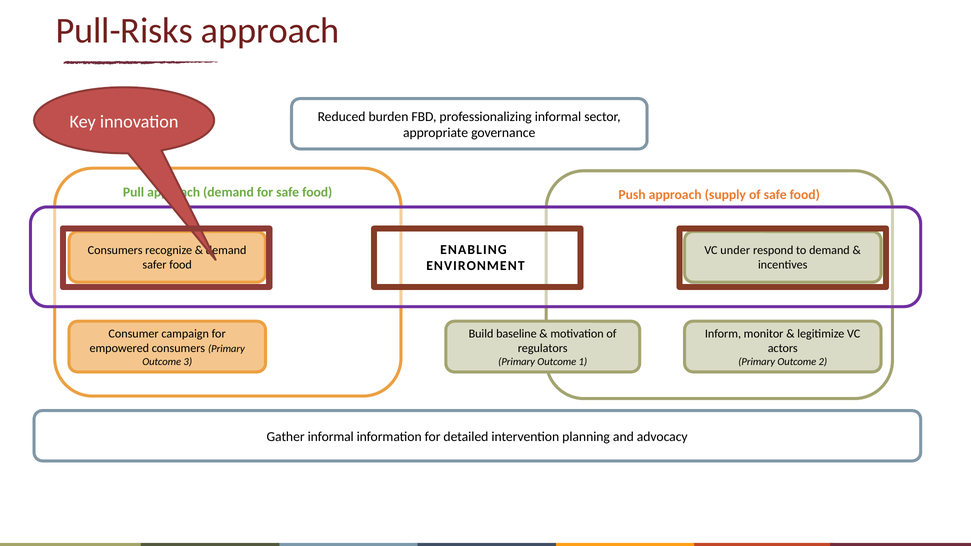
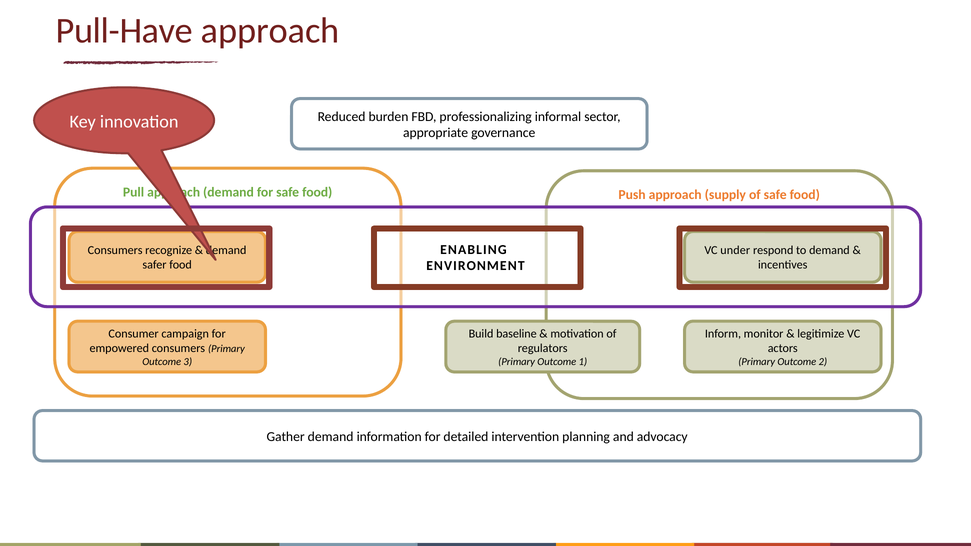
Pull-Risks: Pull-Risks -> Pull-Have (124, 31)
Gather informal: informal -> demand (331, 437)
